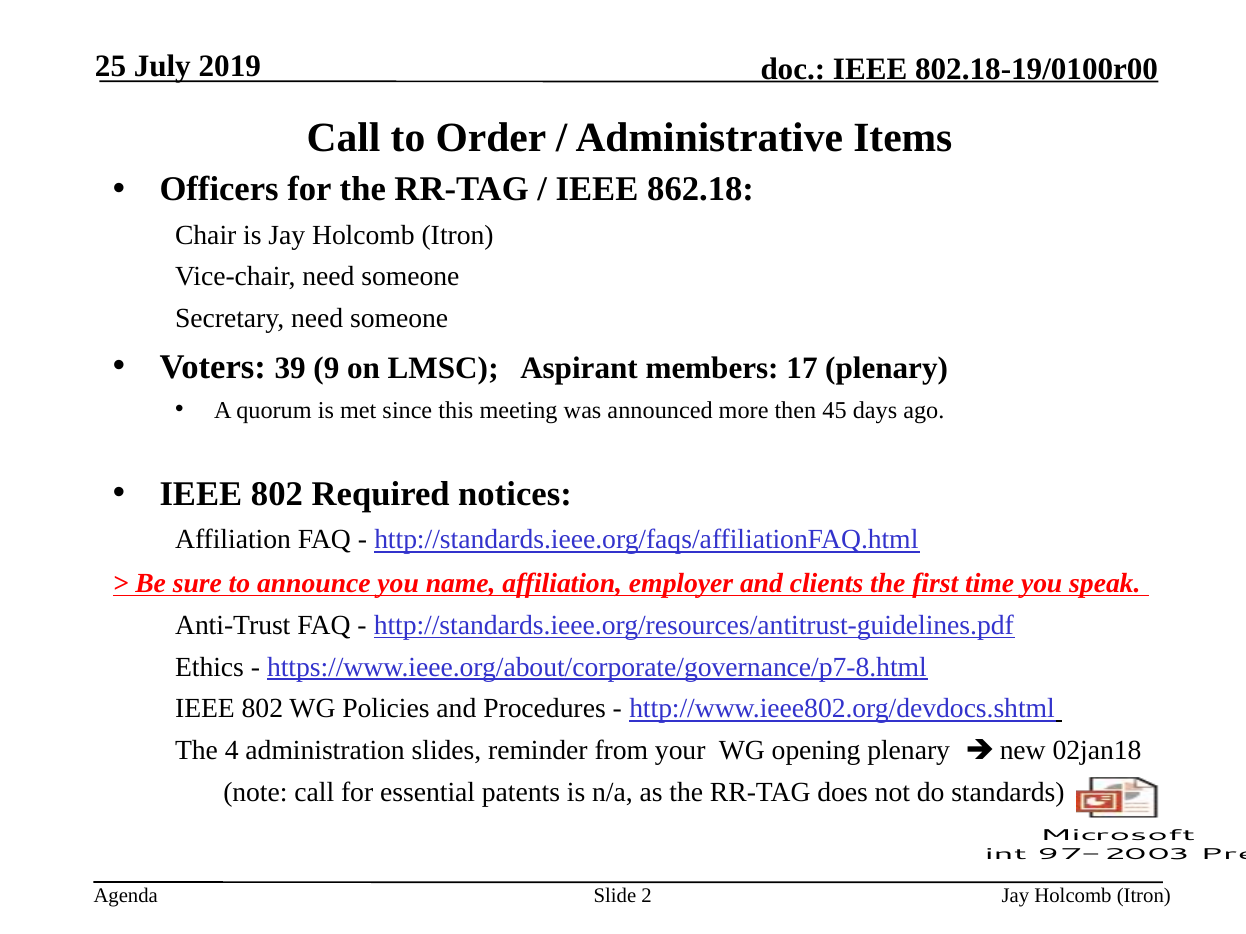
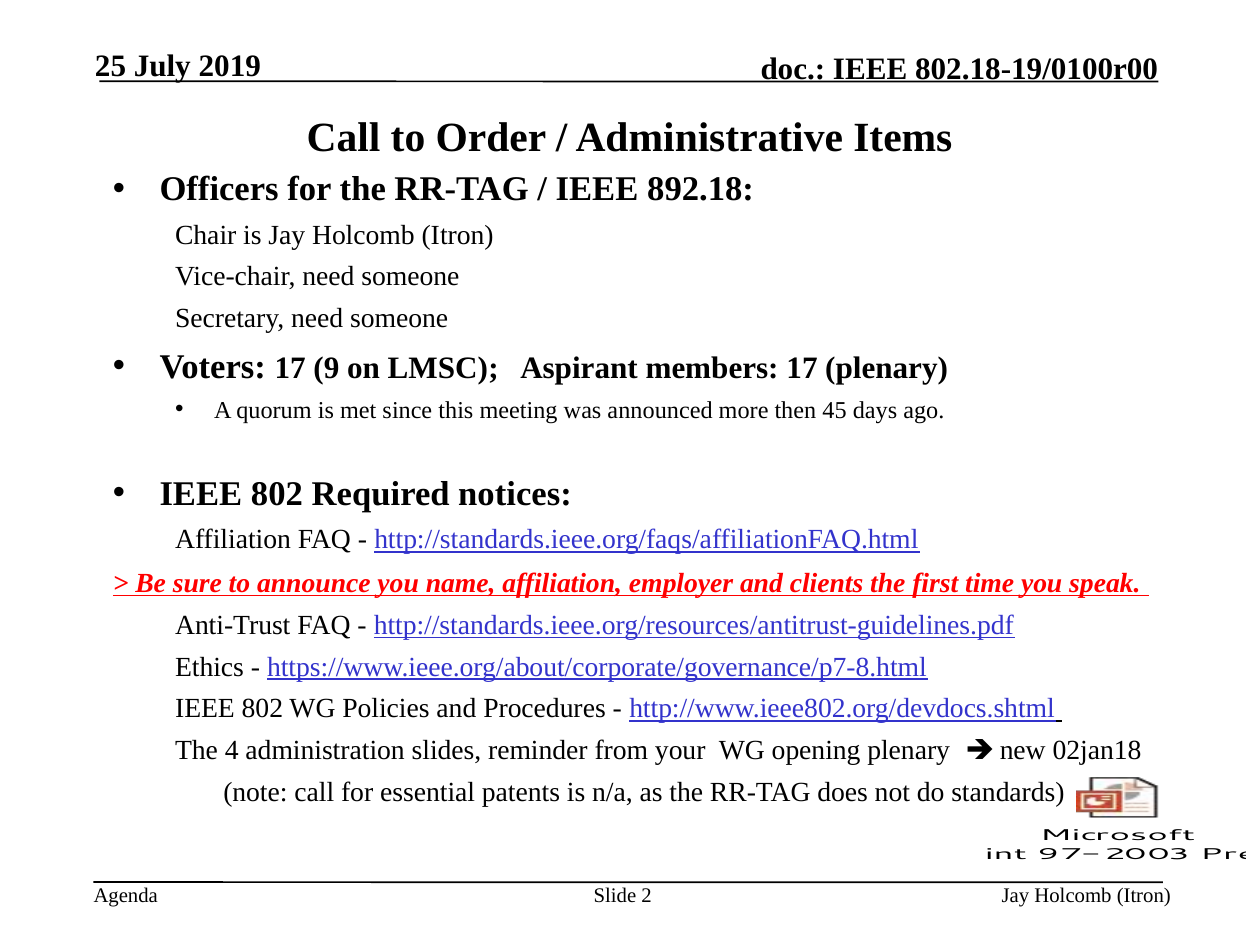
862.18: 862.18 -> 892.18 (701, 190)
Voters 39: 39 -> 17 (290, 368)
